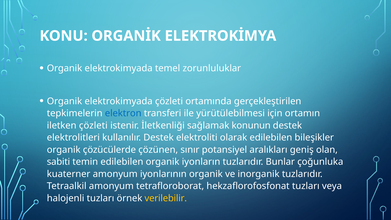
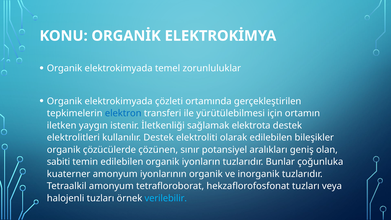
iletken çözleti: çözleti -> yaygın (93, 125)
konunun: konunun -> elektrota (251, 125)
verilebilir colour: yellow -> light blue (166, 198)
